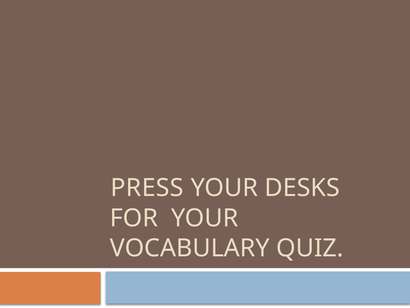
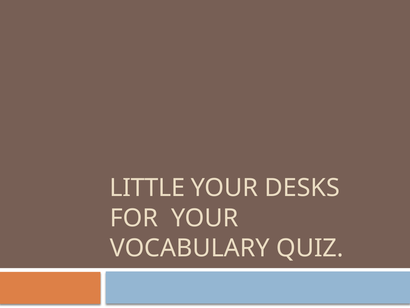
PRESS: PRESS -> LITTLE (147, 188)
